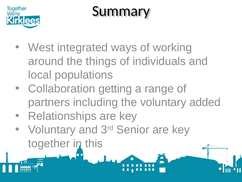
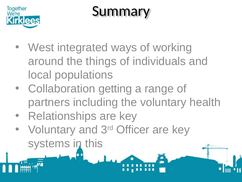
added: added -> health (205, 102)
Senior: Senior -> Officer (133, 129)
together: together -> systems (49, 143)
